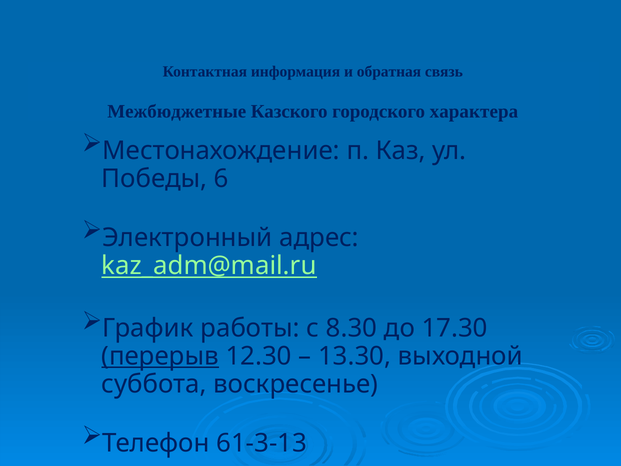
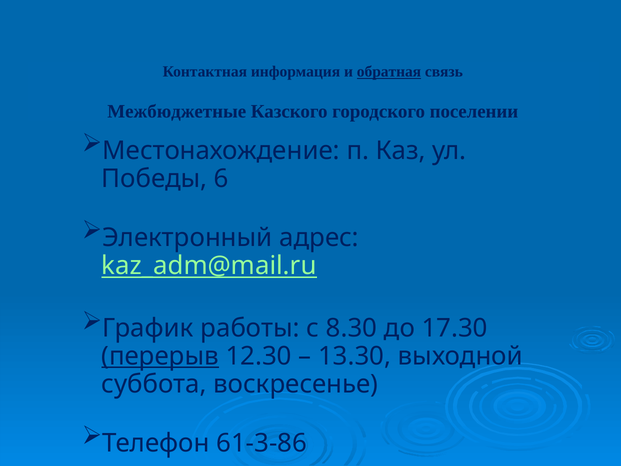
обратная underline: none -> present (389, 72)
характера: характера -> поселении (474, 111)
61-3-13: 61-3-13 -> 61-3-86 (262, 443)
